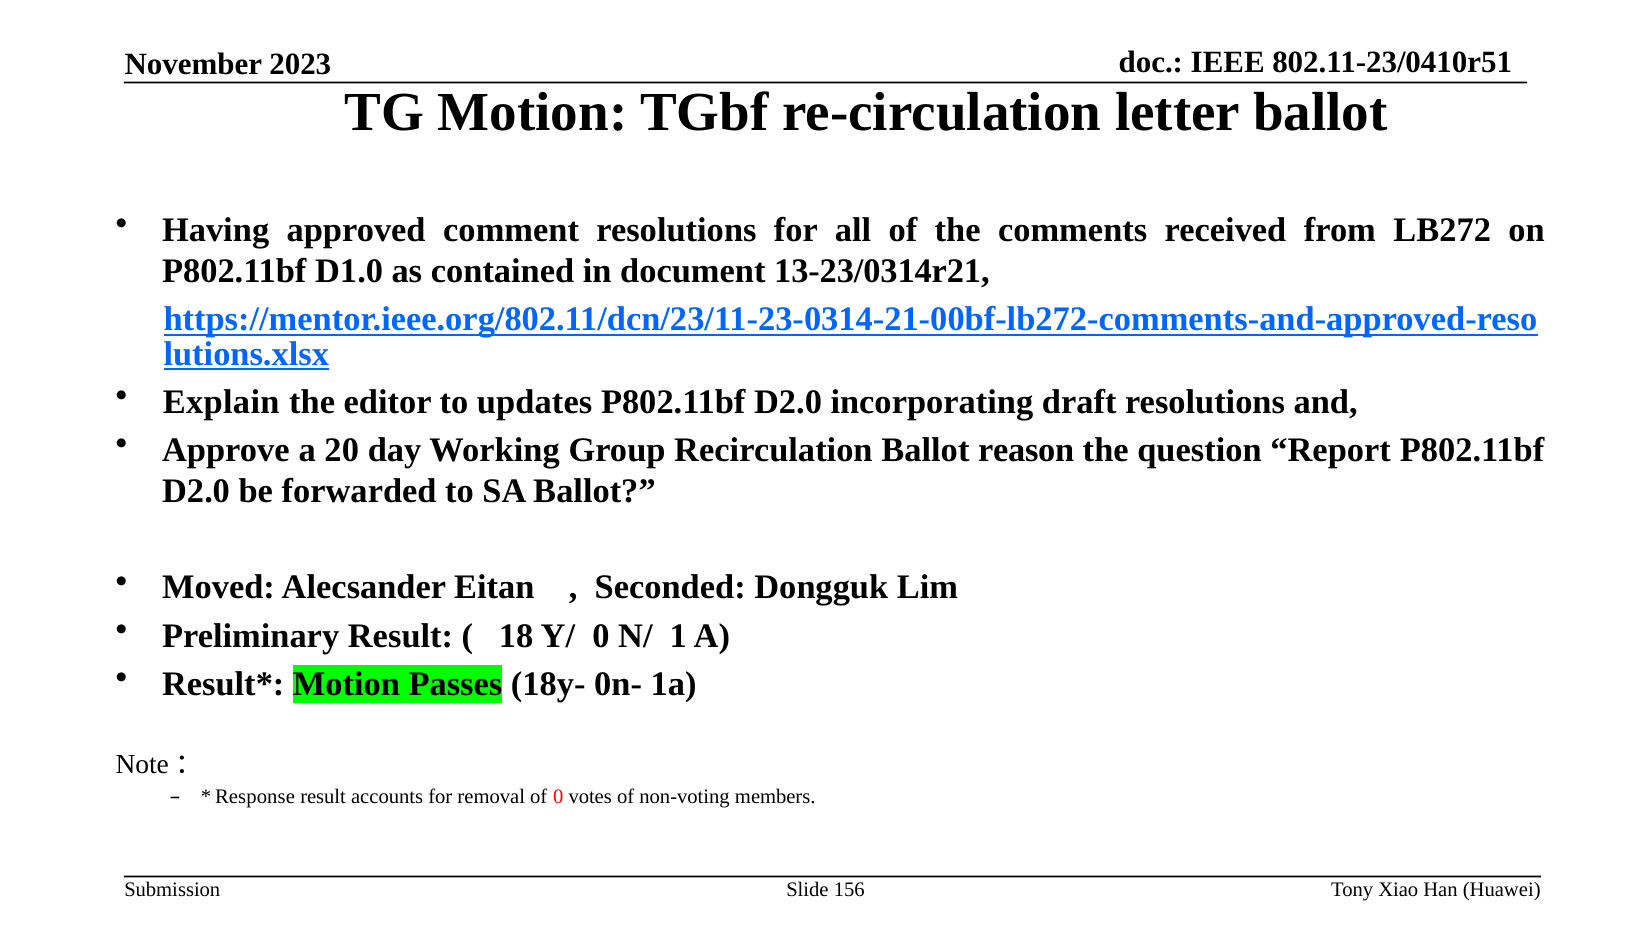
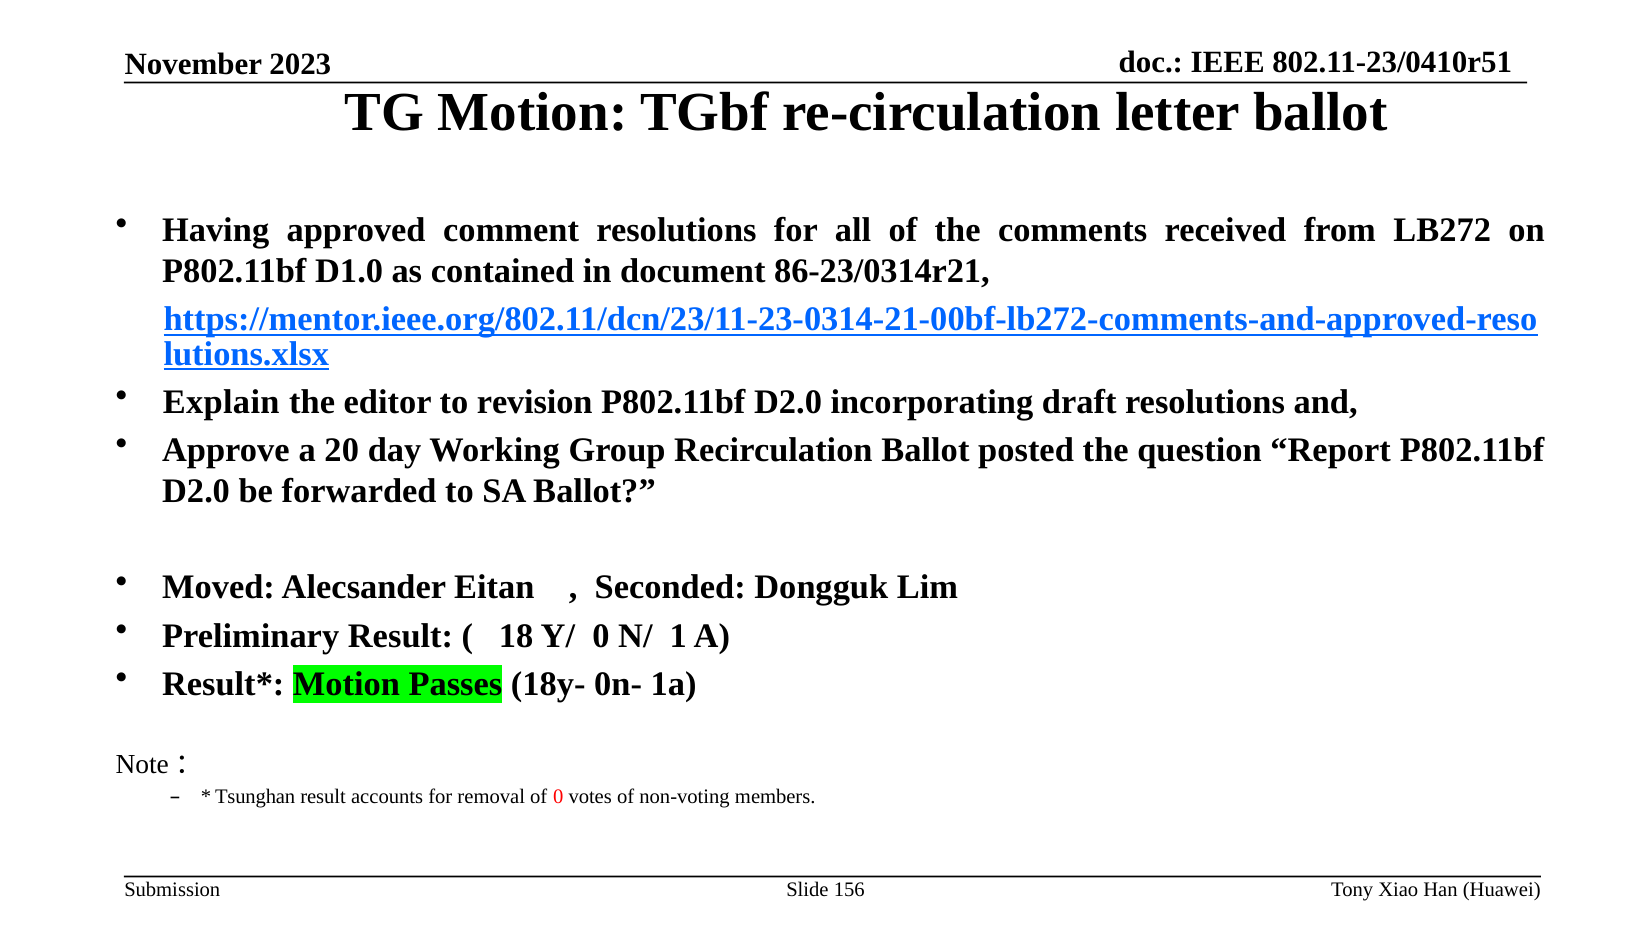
13-23/0314r21: 13-23/0314r21 -> 86-23/0314r21 (882, 271)
updates: updates -> revision (535, 402)
reason: reason -> posted (1026, 450)
Response: Response -> Tsunghan (255, 798)
